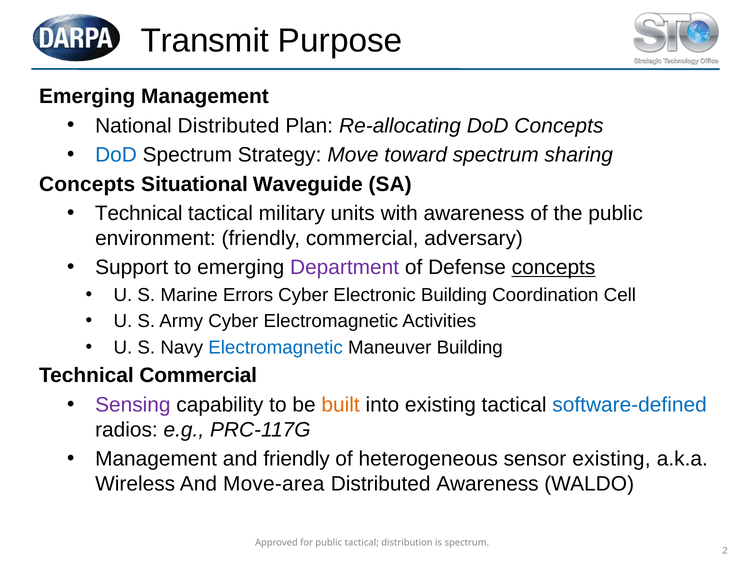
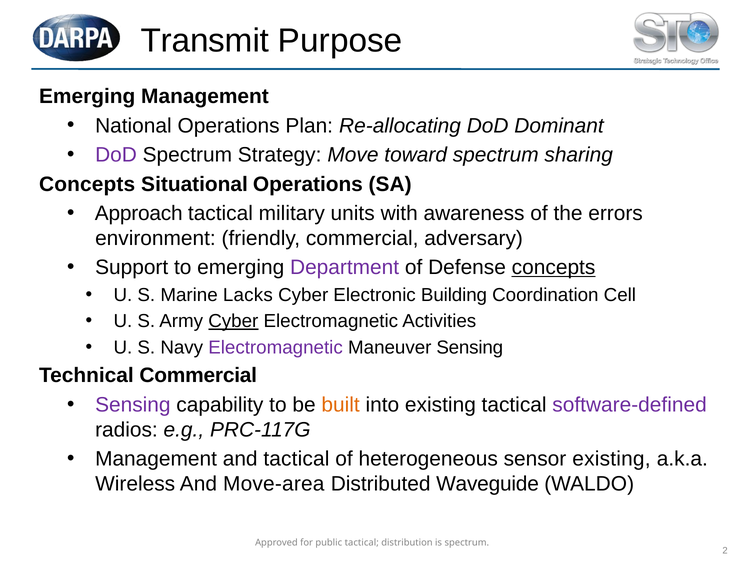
National Distributed: Distributed -> Operations (229, 126)
DoD Concepts: Concepts -> Dominant (559, 126)
DoD colour: blue -> purple (116, 155)
Situational Waveguide: Waveguide -> Operations (308, 184)
Technical: Technical -> Approach (139, 213)
the public: public -> errors (616, 213)
Errors: Errors -> Lacks (248, 295)
Cyber underline: none -> present (233, 321)
Electromagnetic colour: blue -> purple (276, 348)
Maneuver Building: Building -> Sensing (470, 348)
software-defined colour: blue -> purple (630, 405)
and friendly: friendly -> tactical (296, 459)
Distributed Awareness: Awareness -> Waveguide (487, 484)
